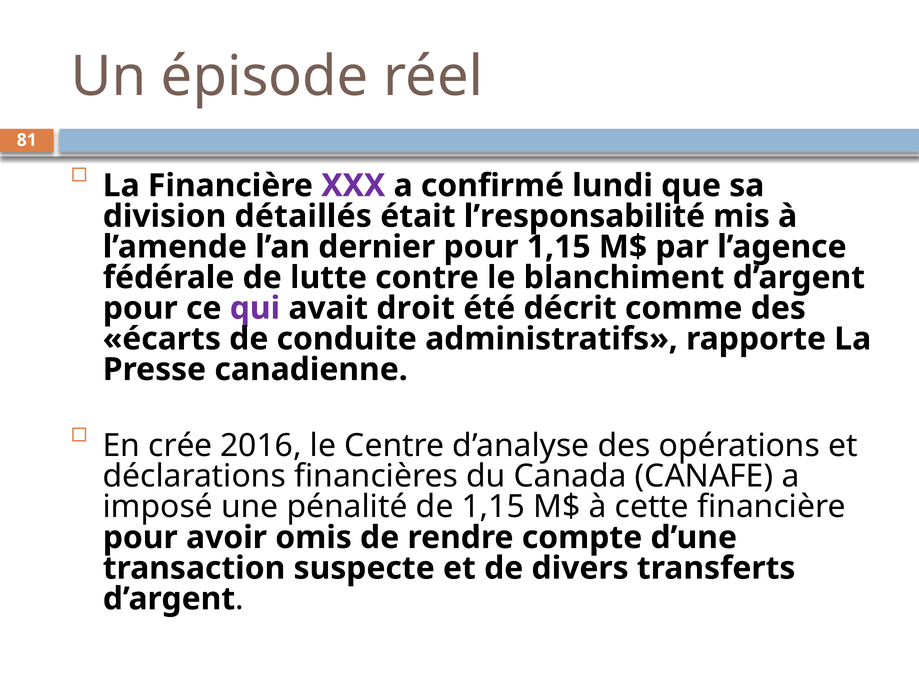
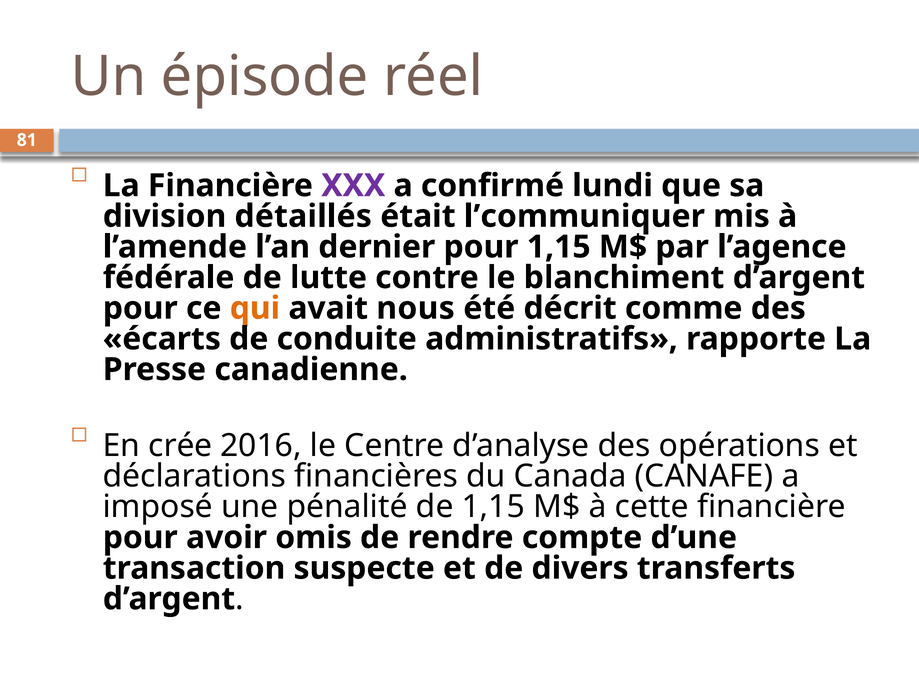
l’responsabilité: l’responsabilité -> l’communiquer (584, 216)
qui colour: purple -> orange (255, 308)
droit: droit -> nous (416, 308)
